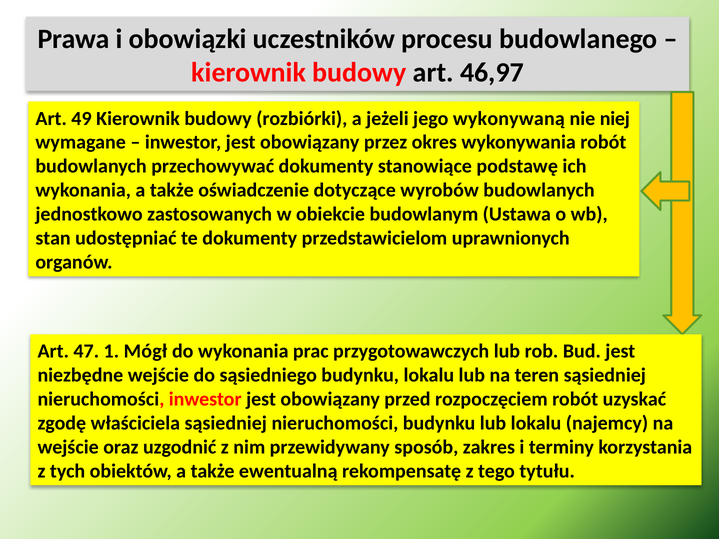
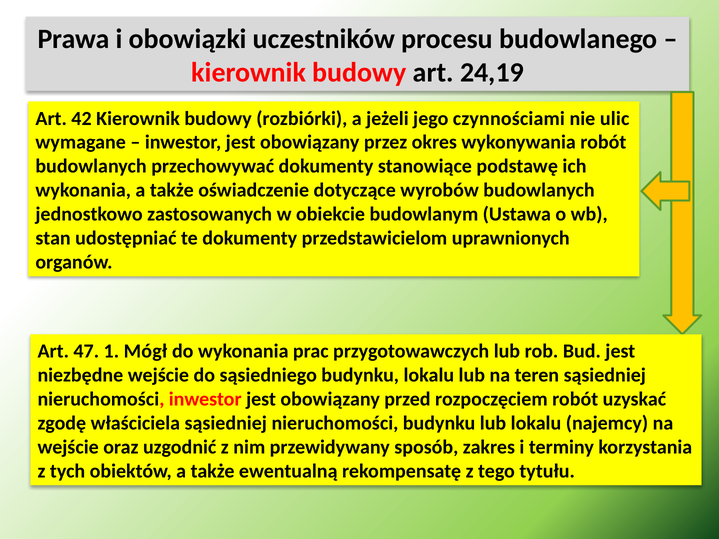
46,97: 46,97 -> 24,19 (492, 73)
49: 49 -> 42 (82, 118)
wykonywaną: wykonywaną -> czynnościami (509, 118)
niej: niej -> ulic (615, 118)
